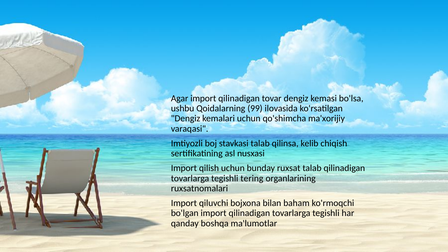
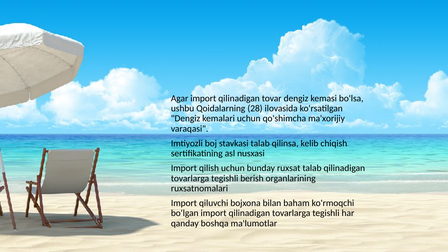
99: 99 -> 28 (255, 108)
tering: tering -> berish (252, 178)
